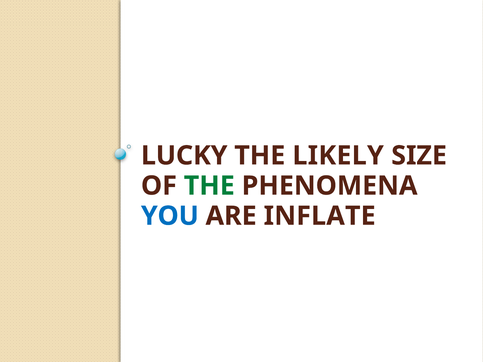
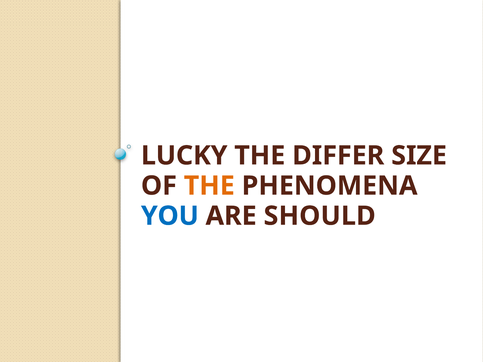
LIKELY: LIKELY -> DIFFER (338, 156)
THE colour: green -> orange (209, 186)
INFLATE: INFLATE -> SHOULD (320, 216)
